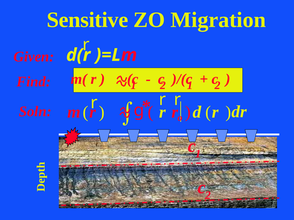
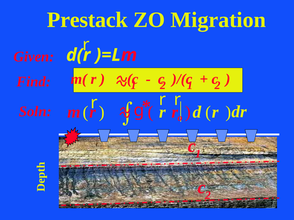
Sensitive: Sensitive -> Prestack (87, 20)
